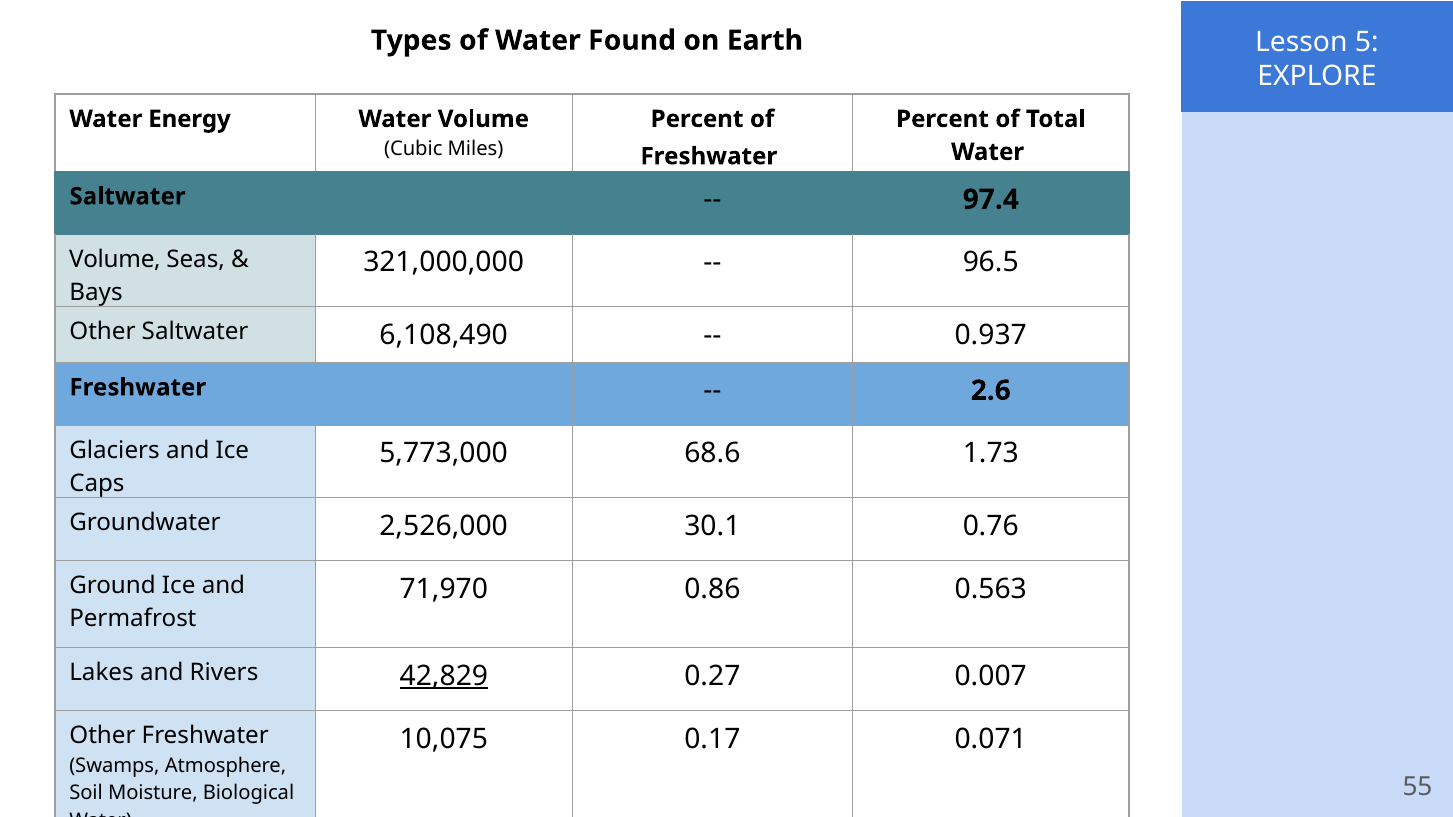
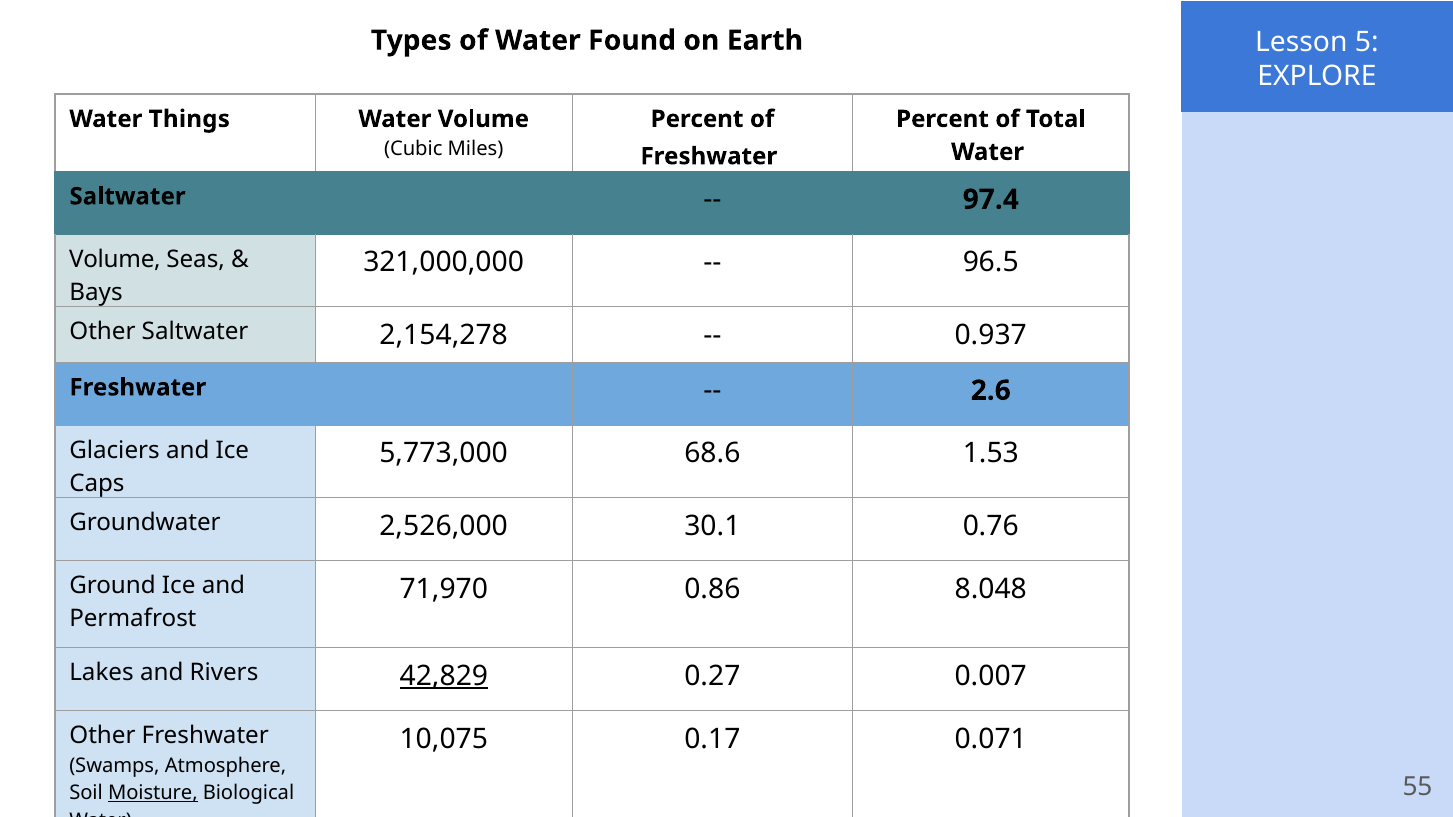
Energy: Energy -> Things (189, 119)
6,108,490: 6,108,490 -> 2,154,278 (444, 335)
1.73: 1.73 -> 1.53 (991, 454)
0.563: 0.563 -> 8.048 (991, 589)
Moisture underline: none -> present (153, 793)
